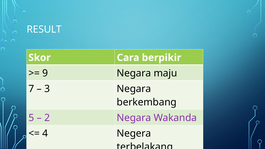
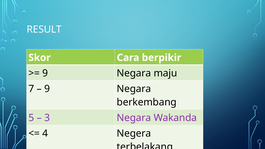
3: 3 -> 9 (47, 89)
2: 2 -> 3 (47, 118)
